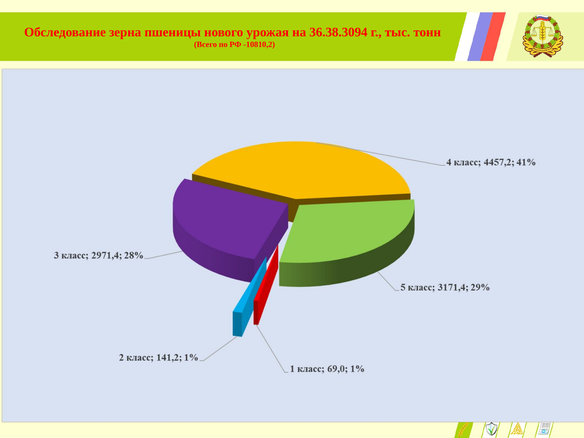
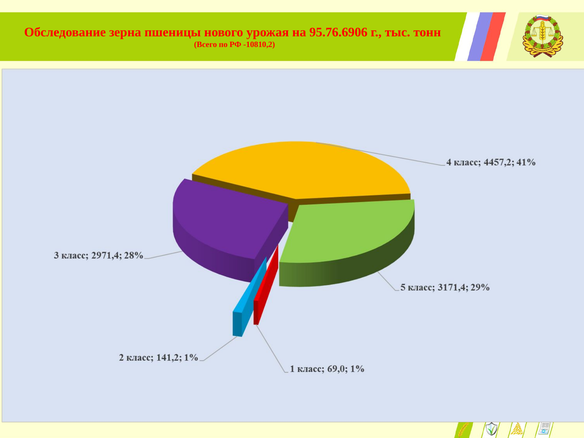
36.38.3094: 36.38.3094 -> 95.76.6906 (338, 32)
